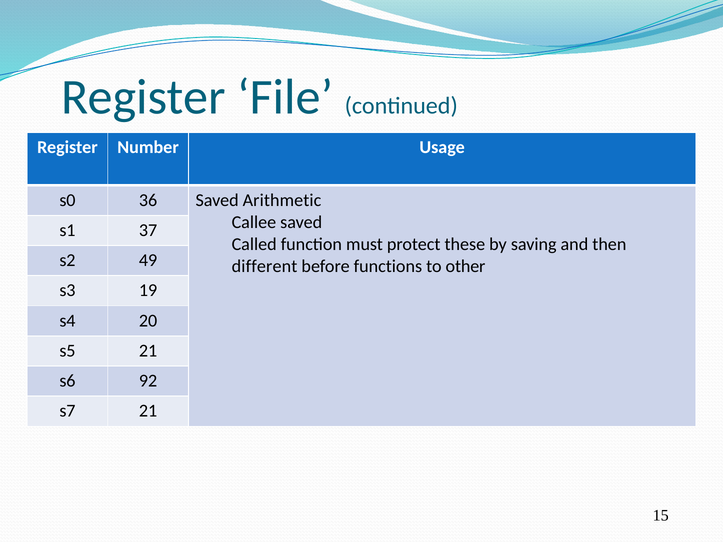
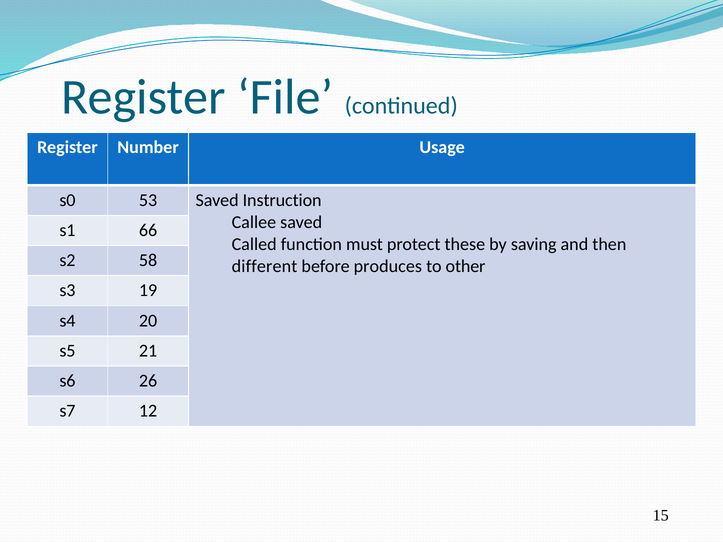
36: 36 -> 53 (148, 200)
Arithmetic: Arithmetic -> Instruction (282, 200)
37: 37 -> 66 (148, 230)
49: 49 -> 58 (148, 260)
functions: functions -> produces (388, 266)
92: 92 -> 26 (148, 381)
s7 21: 21 -> 12 (148, 411)
